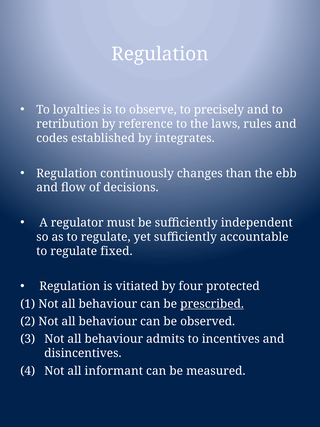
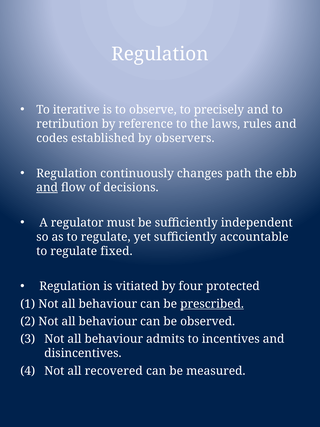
loyalties: loyalties -> iterative (76, 110)
integrates: integrates -> observers (185, 138)
than: than -> path (239, 173)
and underline: none -> present (47, 187)
informant: informant -> recovered (114, 371)
